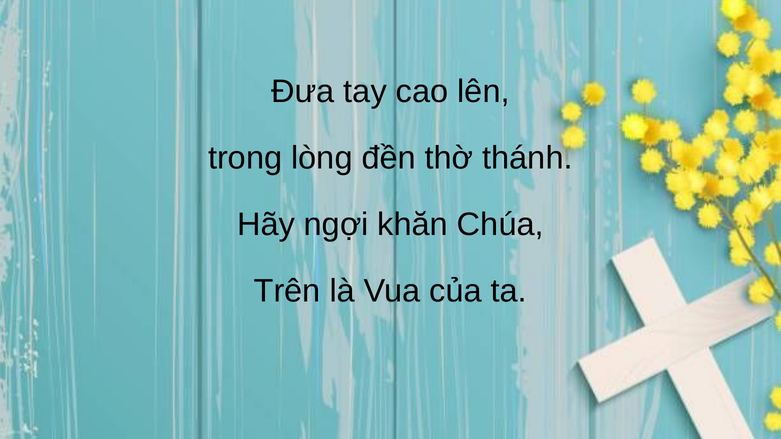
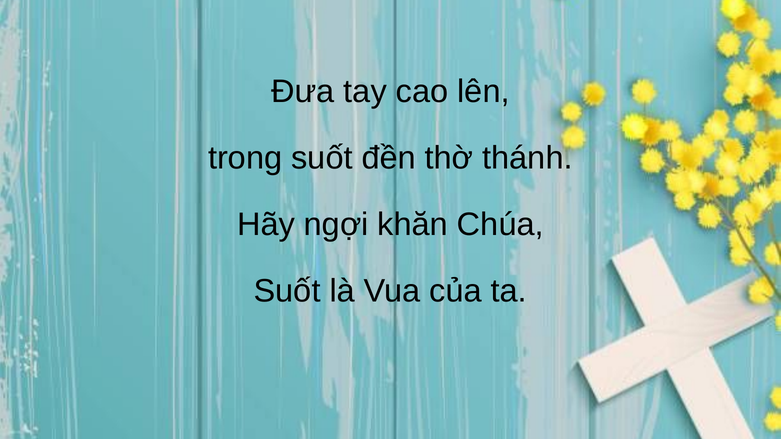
trong lòng: lòng -> suốt (322, 158)
Trên: Trên -> Suốt (287, 291)
